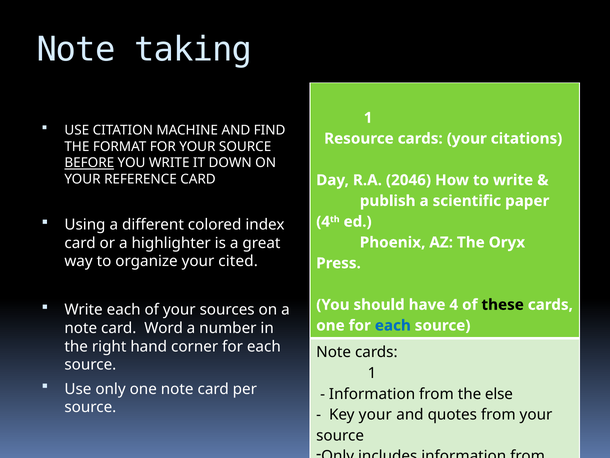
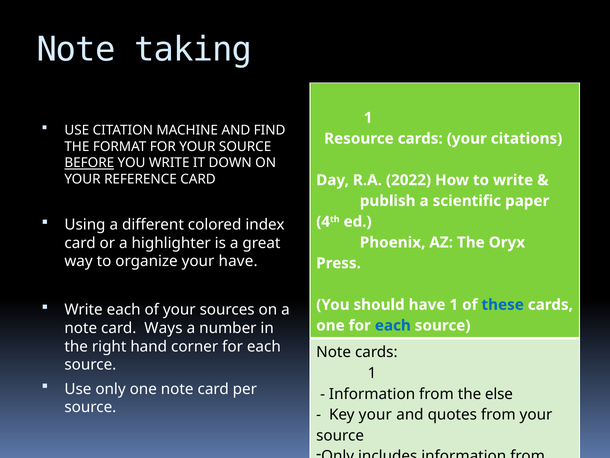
2046: 2046 -> 2022 (408, 180)
your cited: cited -> have (238, 261)
have 4: 4 -> 1 (454, 304)
these colour: black -> blue (503, 304)
Word: Word -> Ways (163, 328)
